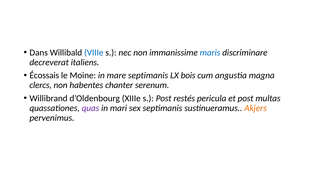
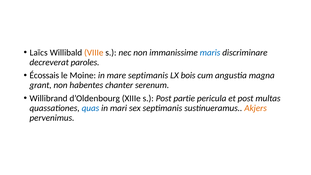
Dans: Dans -> Laïcs (39, 53)
VIIIe colour: blue -> orange (94, 53)
italiens: italiens -> paroles (85, 62)
clercs: clercs -> grant (41, 85)
restés: restés -> partie (184, 98)
quas colour: purple -> blue (90, 108)
